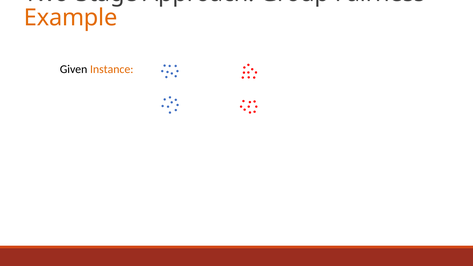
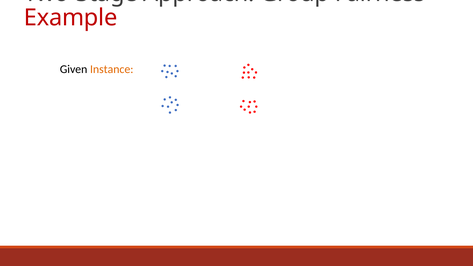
Example colour: orange -> red (71, 18)
